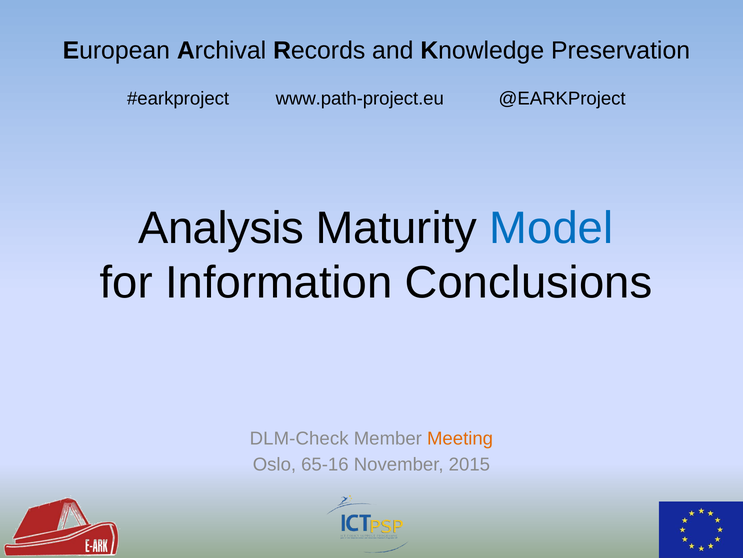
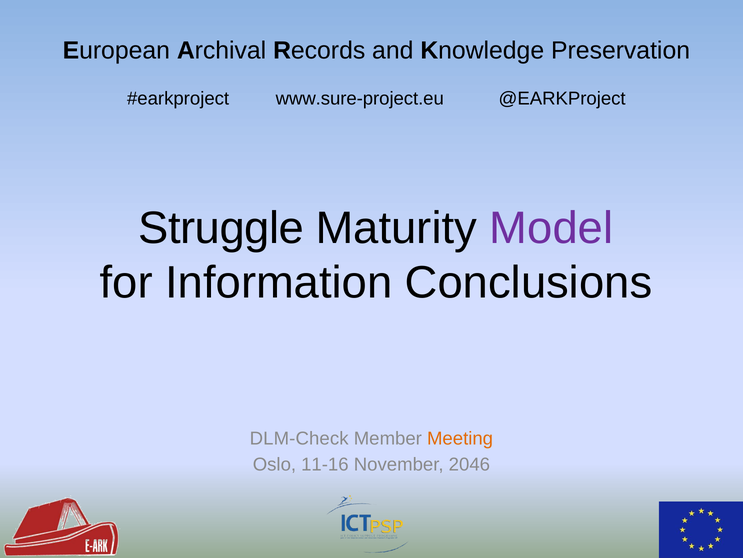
www.path-project.eu: www.path-project.eu -> www.sure-project.eu (360, 99)
Analysis: Analysis -> Struggle (221, 228)
Model colour: blue -> purple (551, 228)
65-16: 65-16 -> 11-16 (325, 464)
2015: 2015 -> 2046 (469, 464)
